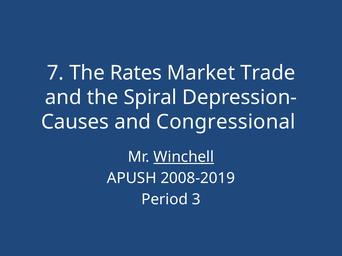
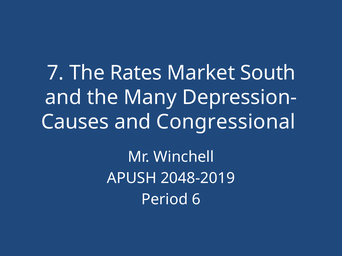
Trade: Trade -> South (268, 73)
Spiral: Spiral -> Many (150, 98)
Winchell underline: present -> none (184, 157)
2008-2019: 2008-2019 -> 2048-2019 (198, 179)
3: 3 -> 6 (196, 200)
